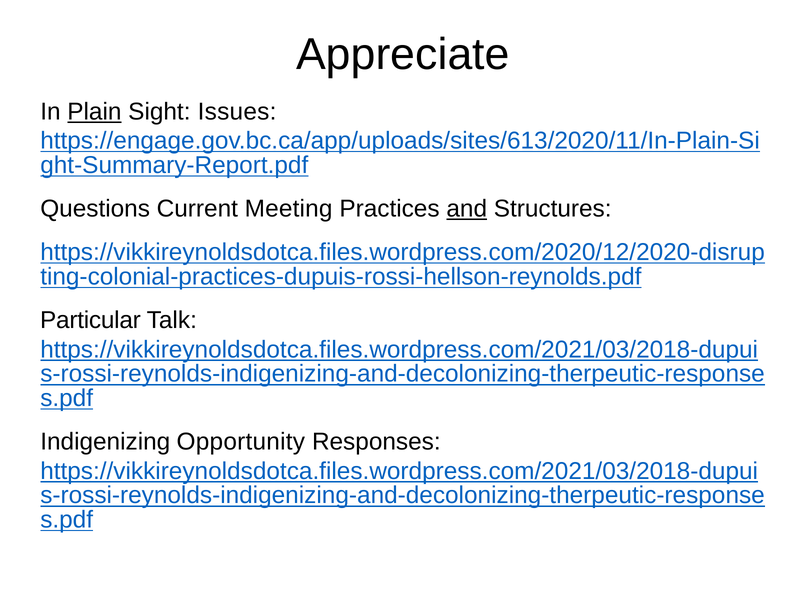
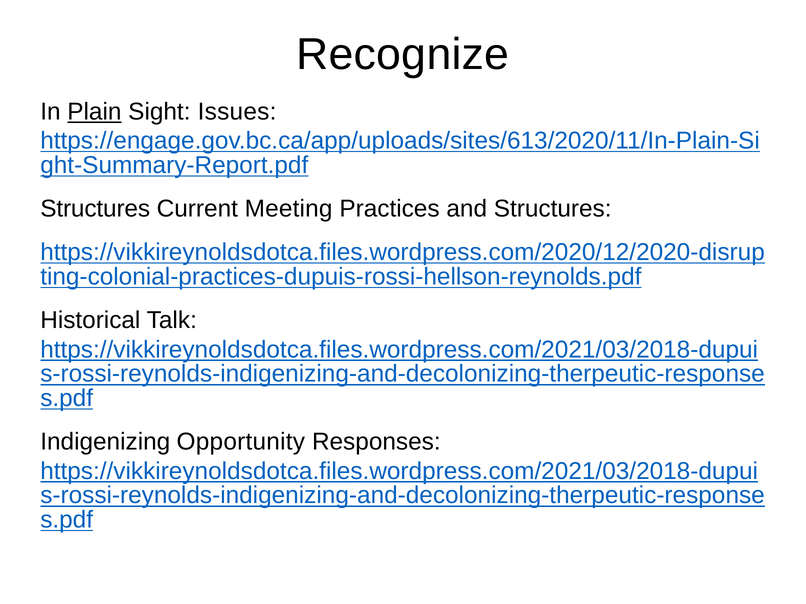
Appreciate: Appreciate -> Recognize (403, 54)
Questions: Questions -> Structures (95, 209)
and underline: present -> none (467, 209)
Particular: Particular -> Historical (90, 321)
